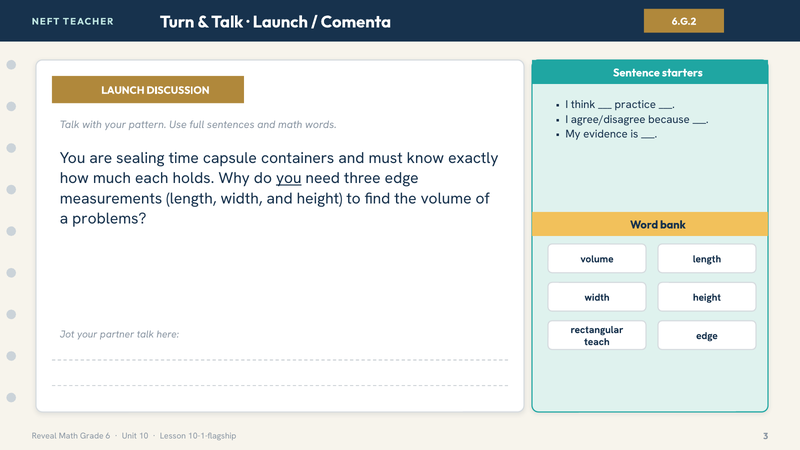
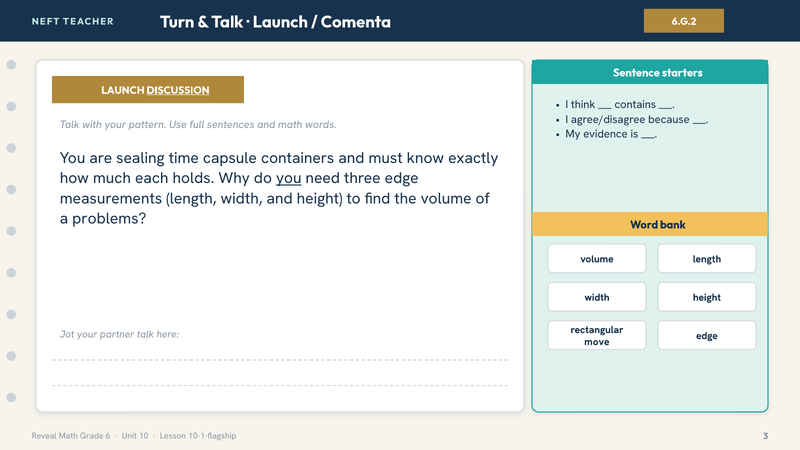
DISCUSSION underline: none -> present (178, 90)
practice: practice -> contains (635, 105)
teach: teach -> move (597, 342)
